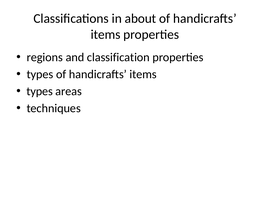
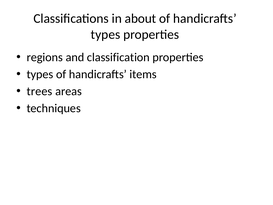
items: items -> types (106, 34)
types: types -> trees (40, 91)
